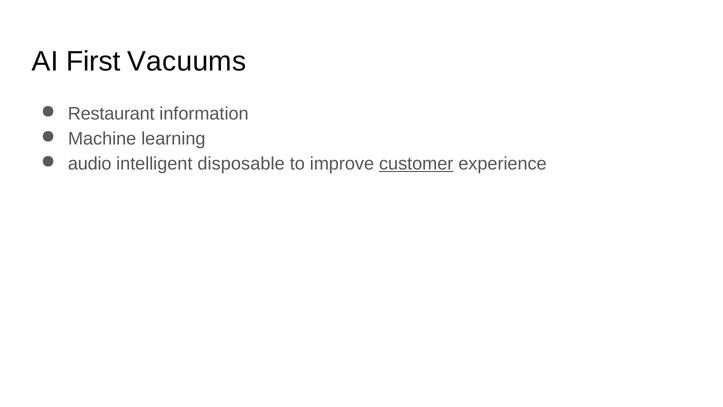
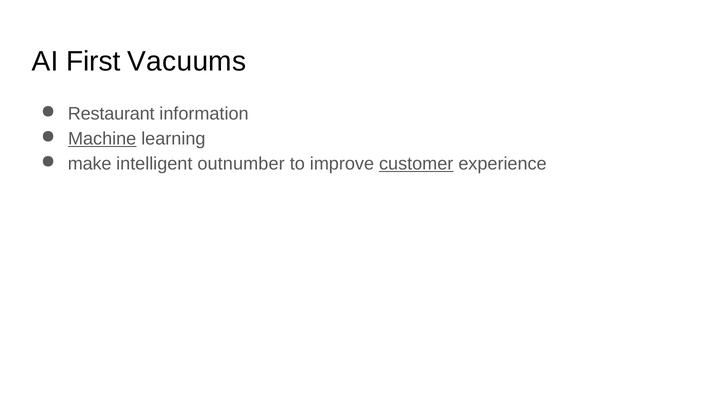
Machine underline: none -> present (102, 139)
audio: audio -> make (90, 164)
disposable: disposable -> outnumber (241, 164)
